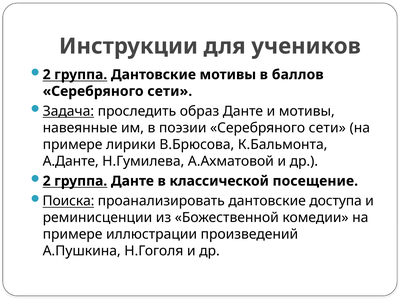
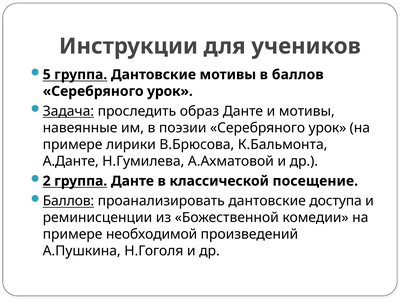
2: 2 -> 5 (47, 75)
сети: сети -> урок (170, 91)
поэзии Серебряного сети: сети -> урок (327, 128)
Поиска: Поиска -> Баллов (68, 201)
иллюстрации: иллюстрации -> необходимой (152, 234)
